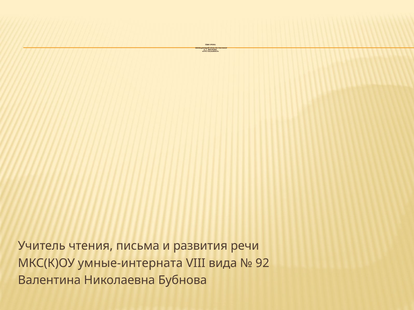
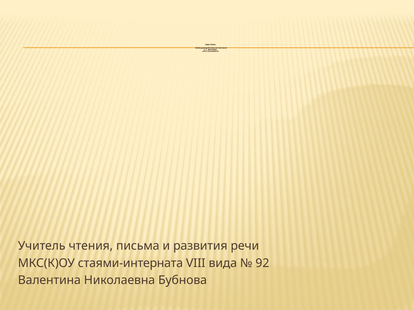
умные-интерната: умные-интерната -> стаями-интерната (130, 264)
